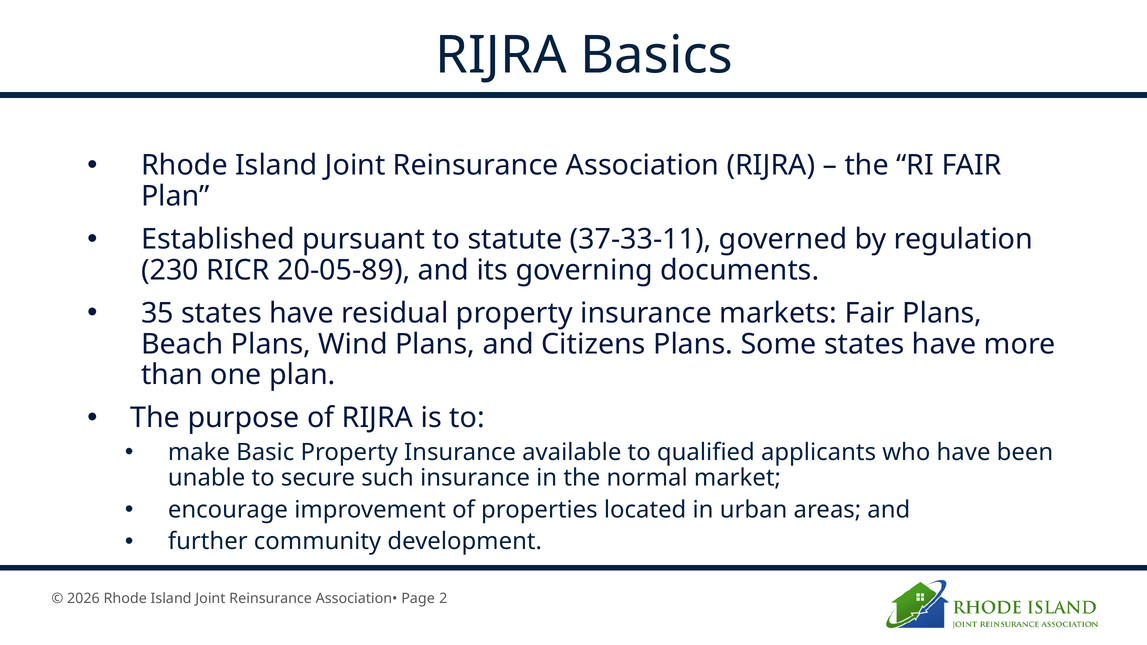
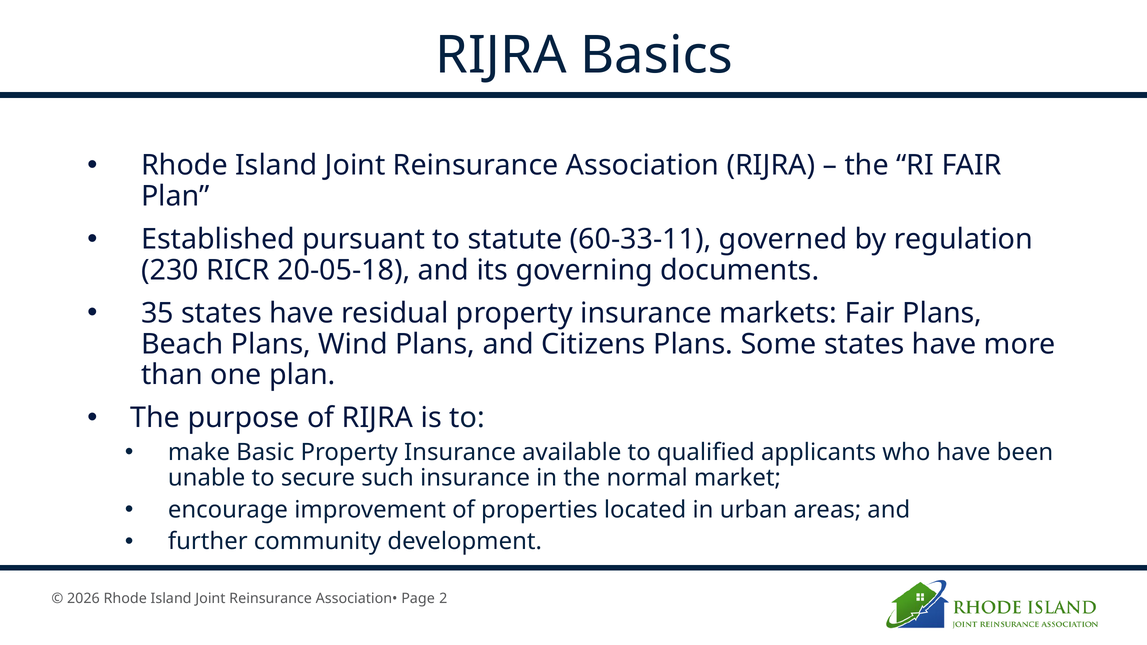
37-33-11: 37-33-11 -> 60-33-11 (641, 239)
20-05-89: 20-05-89 -> 20-05-18 (344, 270)
